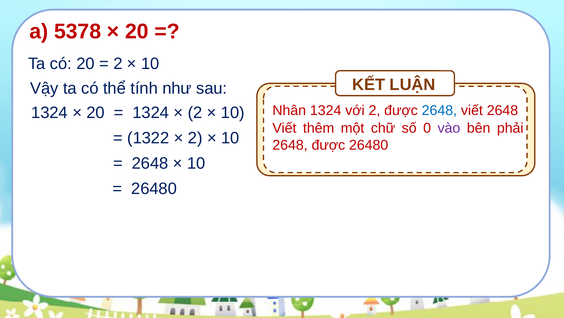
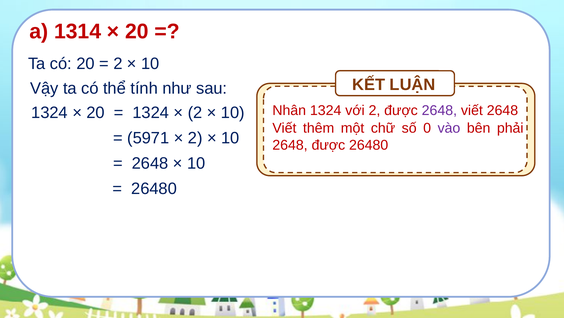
5378: 5378 -> 1314 (78, 31)
2648 colour: blue -> purple (439, 110)
1322: 1322 -> 5971 (148, 138)
